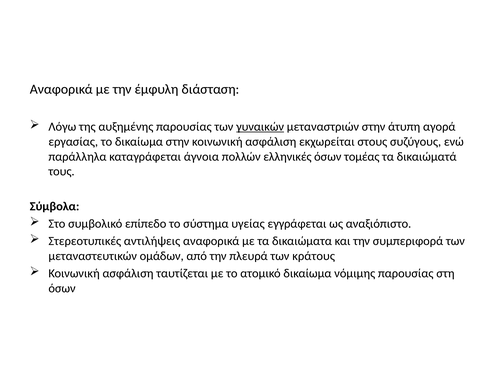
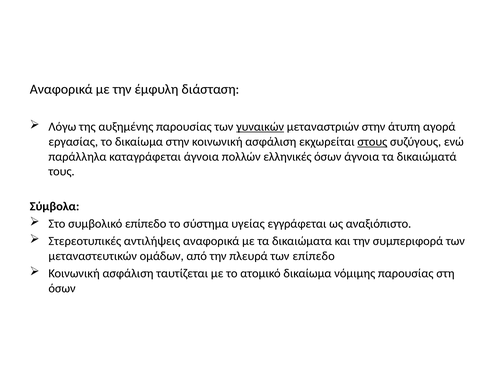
στους underline: none -> present (372, 142)
όσων τομέας: τομέας -> άγνοια (362, 157)
των κράτους: κράτους -> επίπεδο (314, 256)
